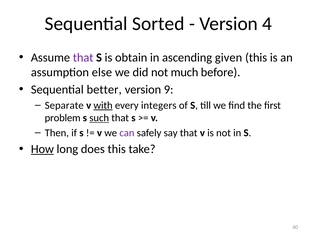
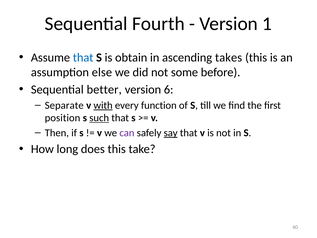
Sorted: Sorted -> Fourth (158, 24)
4: 4 -> 1 (267, 24)
that colour: purple -> blue (83, 57)
given: given -> takes (229, 57)
much: much -> some (185, 72)
9: 9 -> 6 (169, 89)
integers: integers -> function (159, 105)
problem: problem -> position (63, 118)
say underline: none -> present (171, 133)
How underline: present -> none (42, 149)
